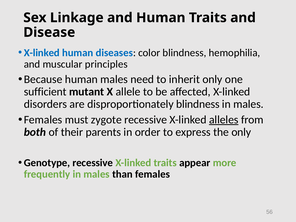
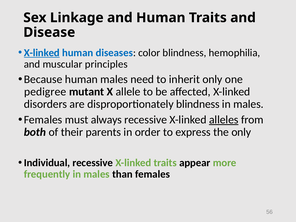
X-linked underline: none -> present (42, 53)
sufficient: sufficient -> pedigree (45, 92)
zygote: zygote -> always (106, 120)
Genotype: Genotype -> Individual (47, 163)
